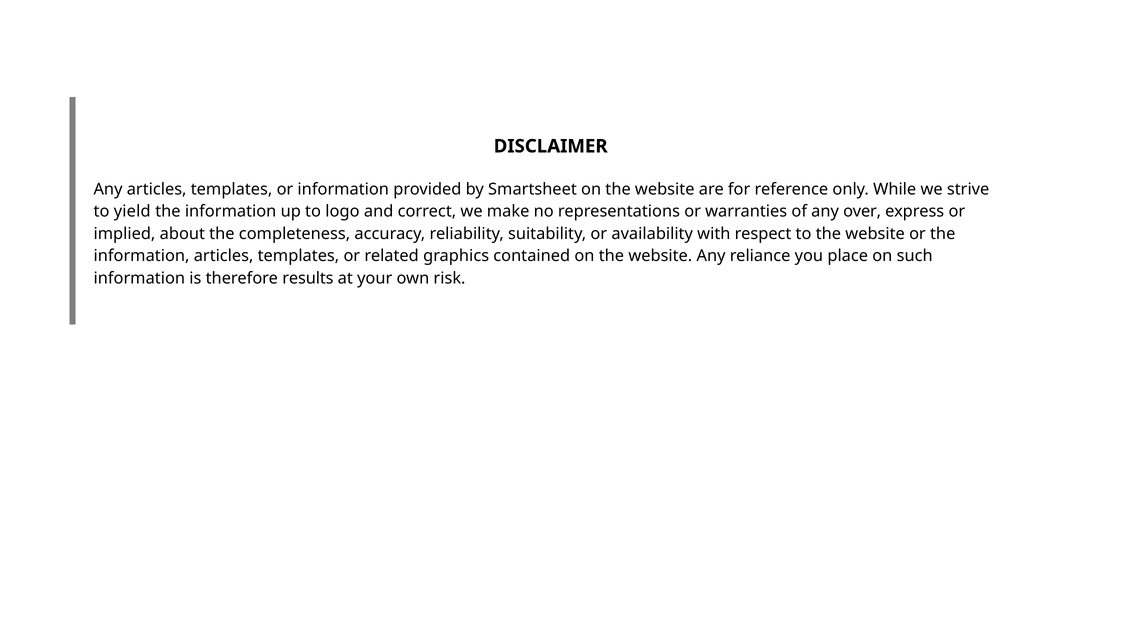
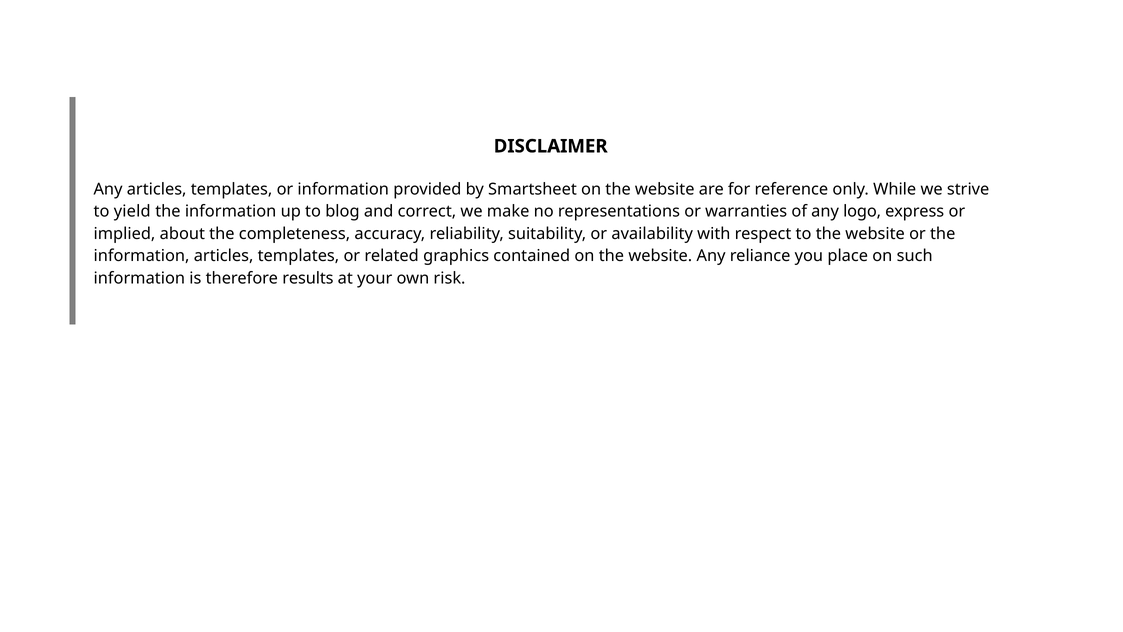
logo: logo -> blog (342, 211)
over: over -> logo (862, 211)
